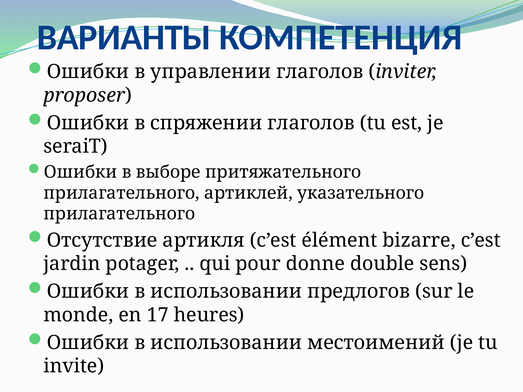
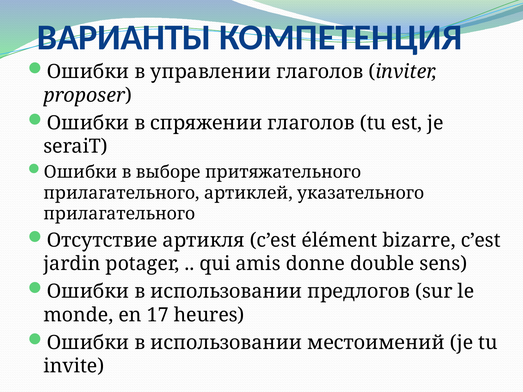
pour: pour -> amis (258, 264)
